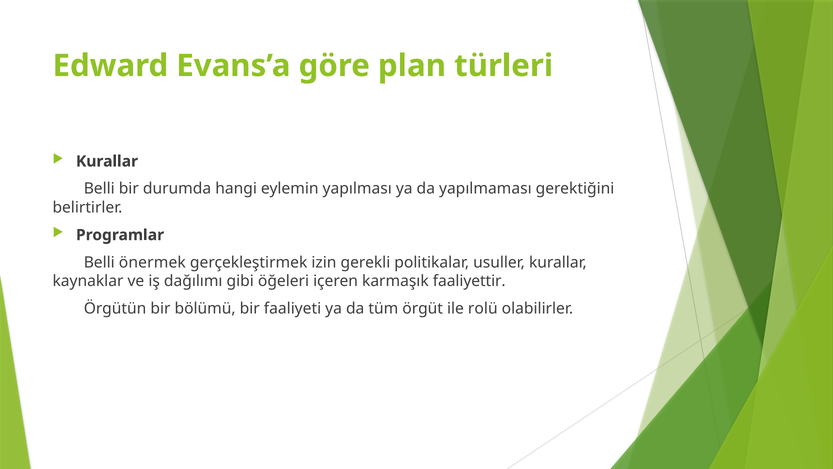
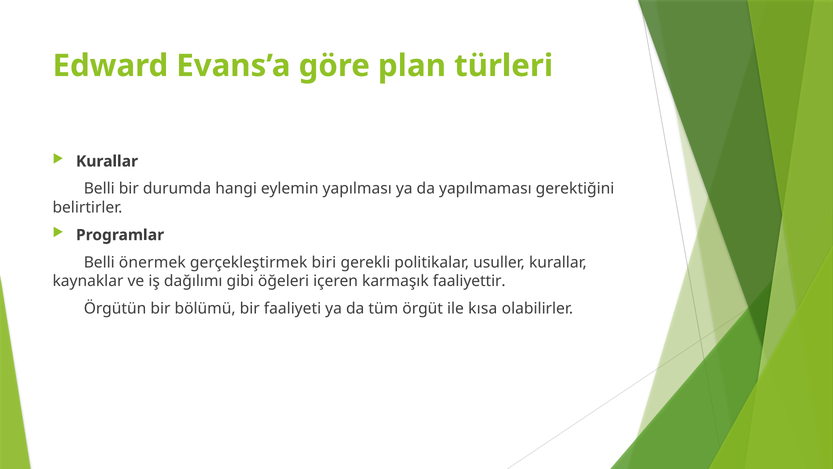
izin: izin -> biri (324, 262)
rolü: rolü -> kısa (483, 308)
